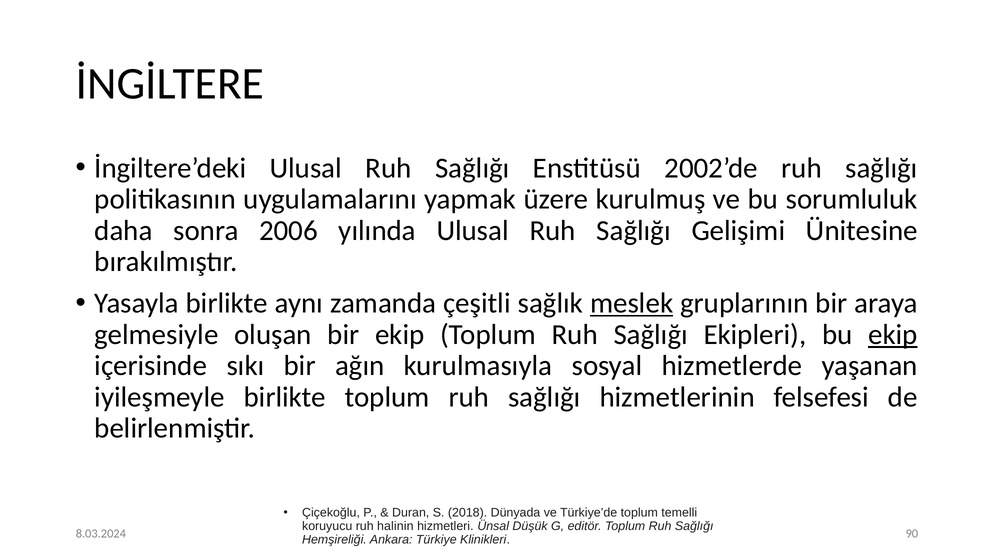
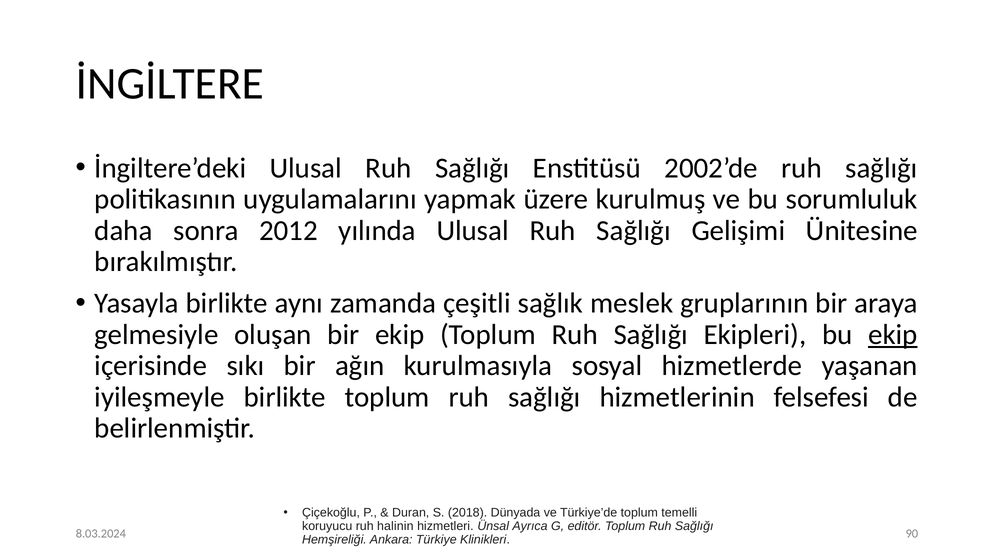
2006: 2006 -> 2012 (288, 231)
meslek underline: present -> none (632, 303)
Düşük: Düşük -> Ayrıca (530, 526)
